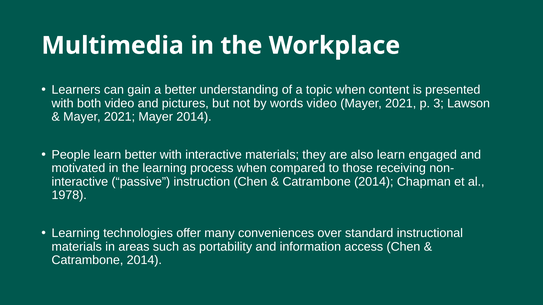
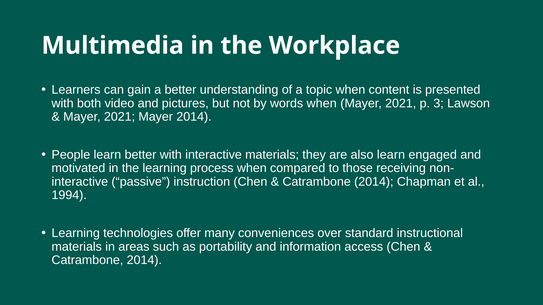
words video: video -> when (322, 103)
1978: 1978 -> 1994 (69, 195)
